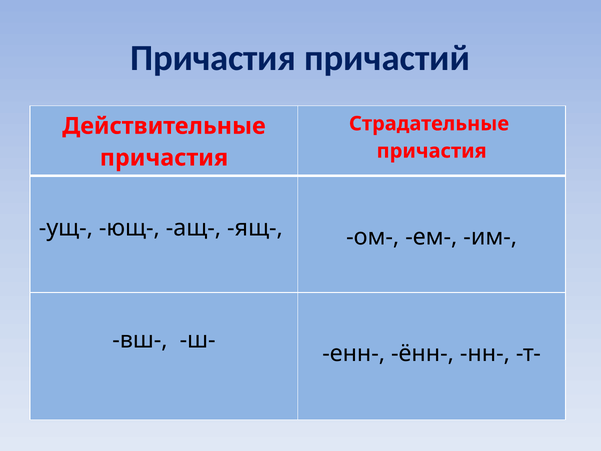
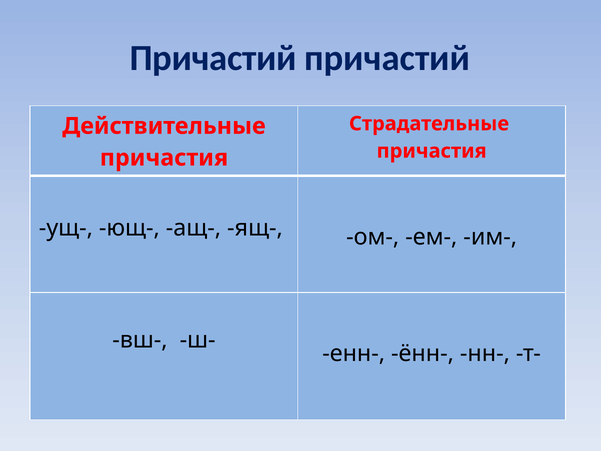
Причастия: Причастия -> Причастий (213, 58)
